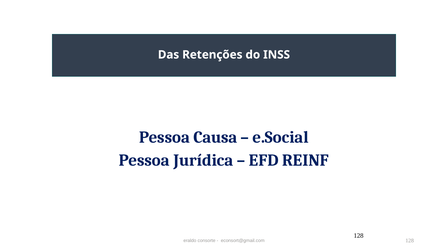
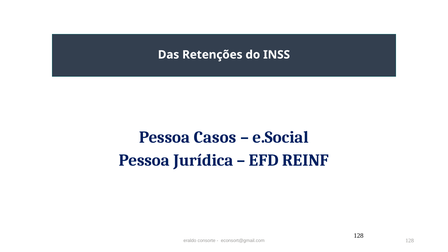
Causa: Causa -> Casos (215, 137)
